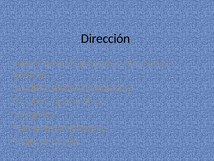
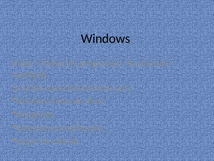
Dirección: Dirección -> Windows (106, 39)
